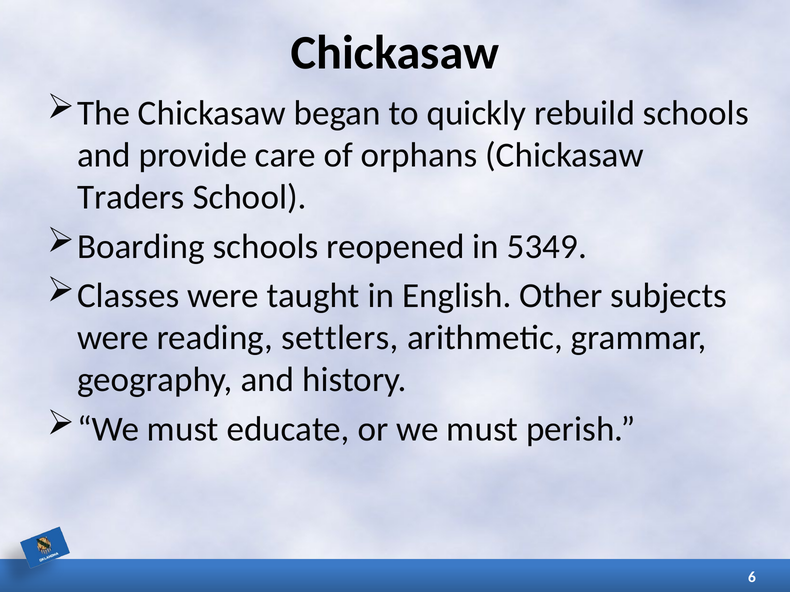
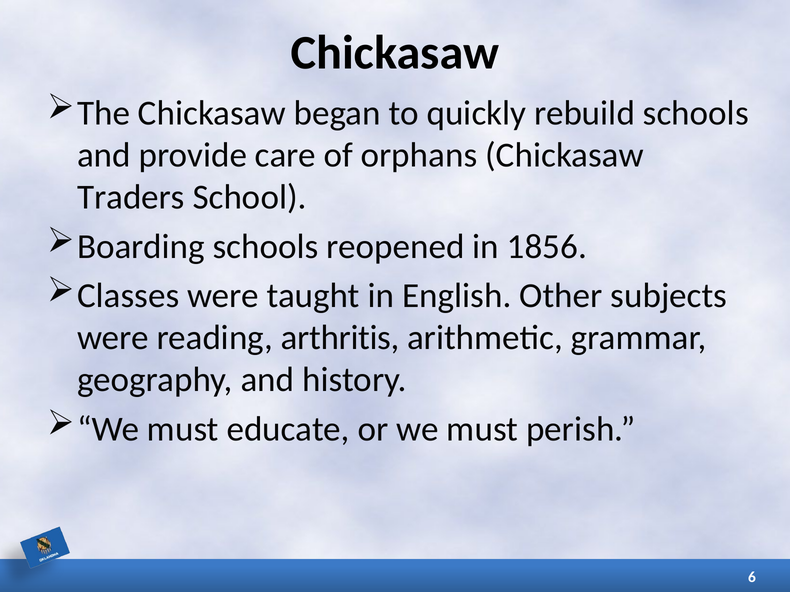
5349: 5349 -> 1856 (547, 247)
settlers: settlers -> arthritis (340, 338)
